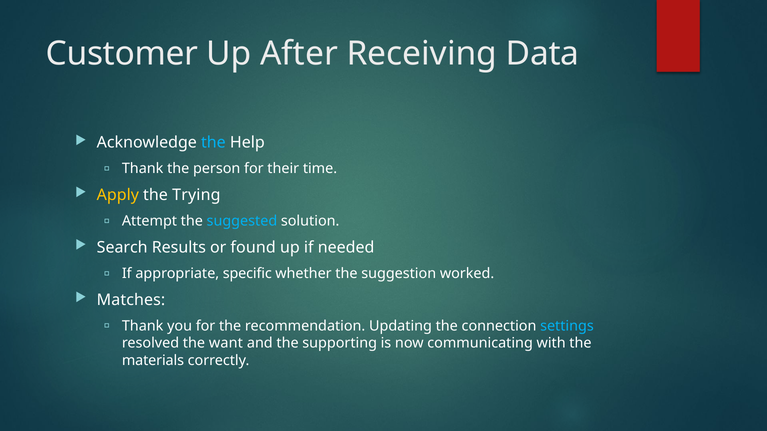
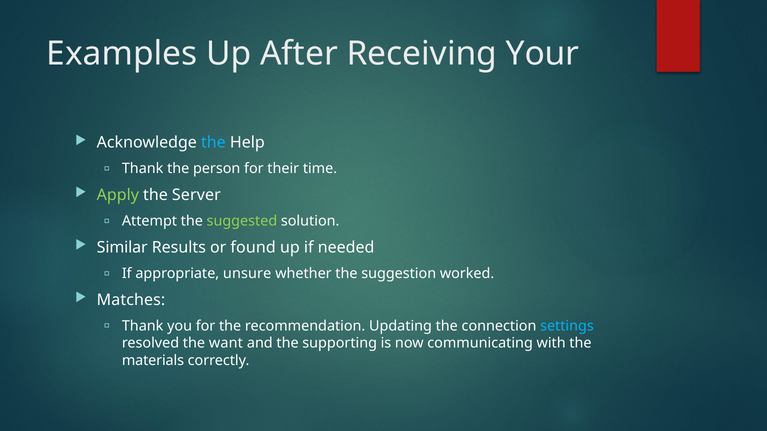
Customer: Customer -> Examples (122, 54)
Data: Data -> Your (542, 54)
Apply colour: yellow -> light green (118, 195)
Trying: Trying -> Server (196, 195)
suggested colour: light blue -> light green (242, 221)
Search: Search -> Similar (122, 248)
specific: specific -> unsure (247, 274)
